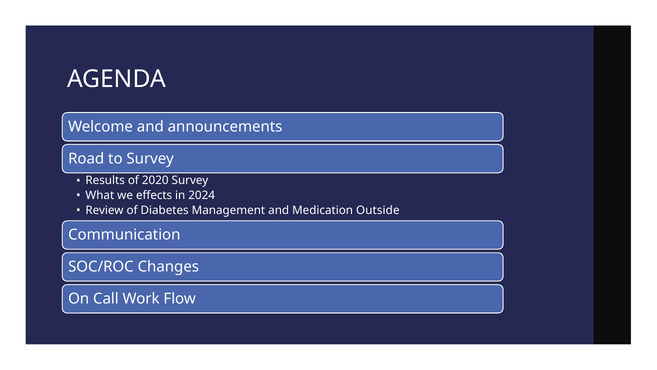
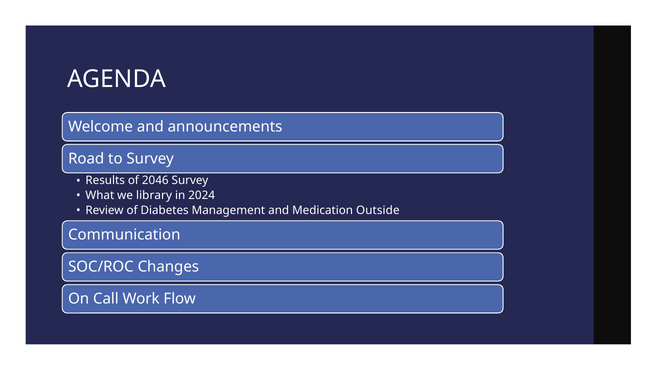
2020: 2020 -> 2046 (155, 180)
effects: effects -> library (154, 195)
